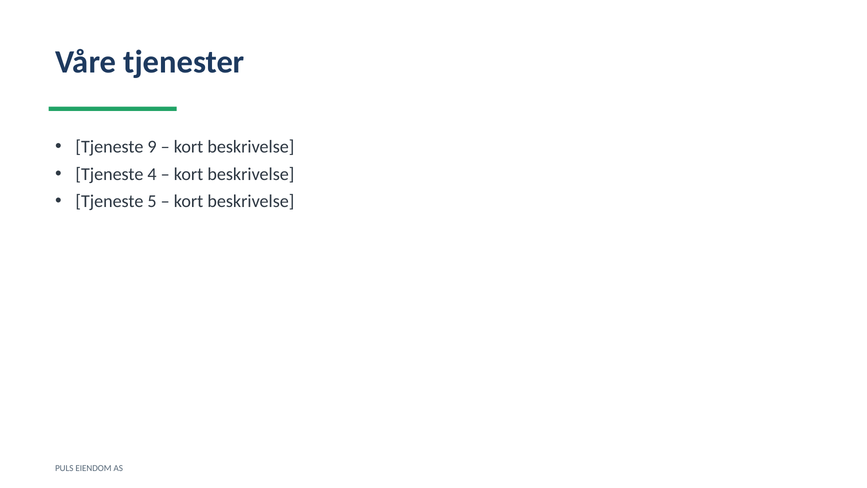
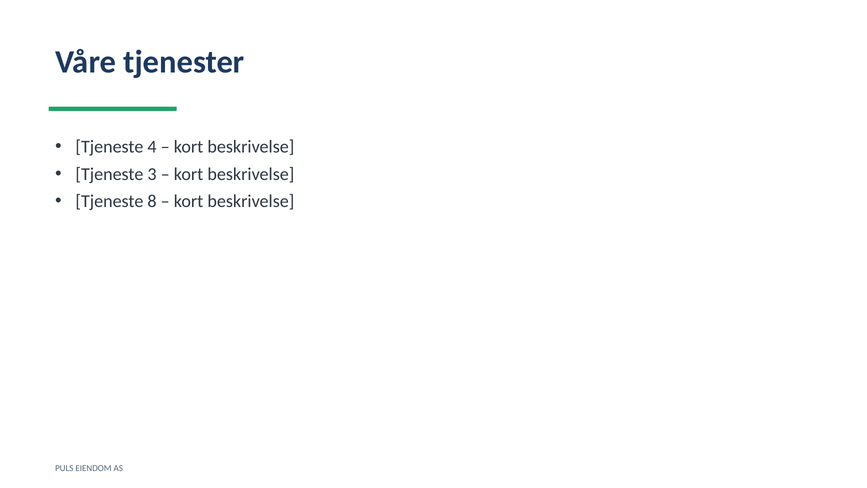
9: 9 -> 4 (152, 147)
4: 4 -> 3 (152, 174)
5: 5 -> 8 (152, 201)
